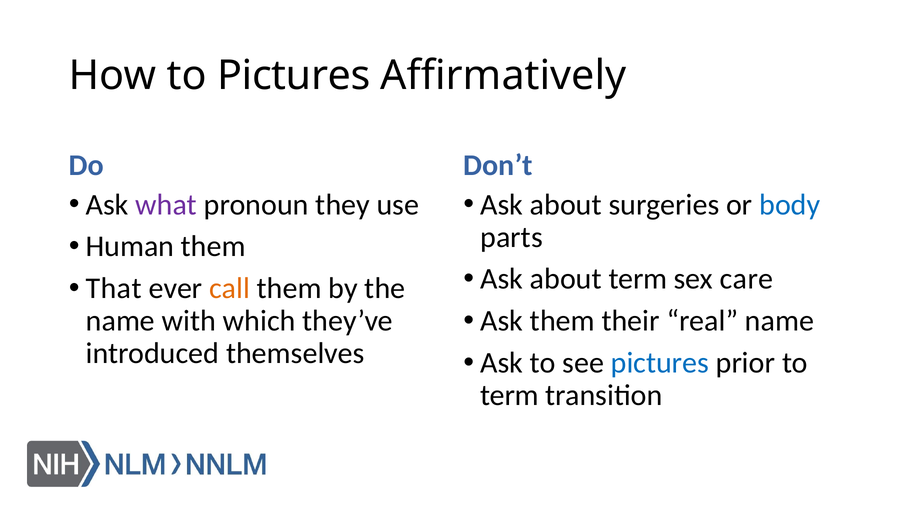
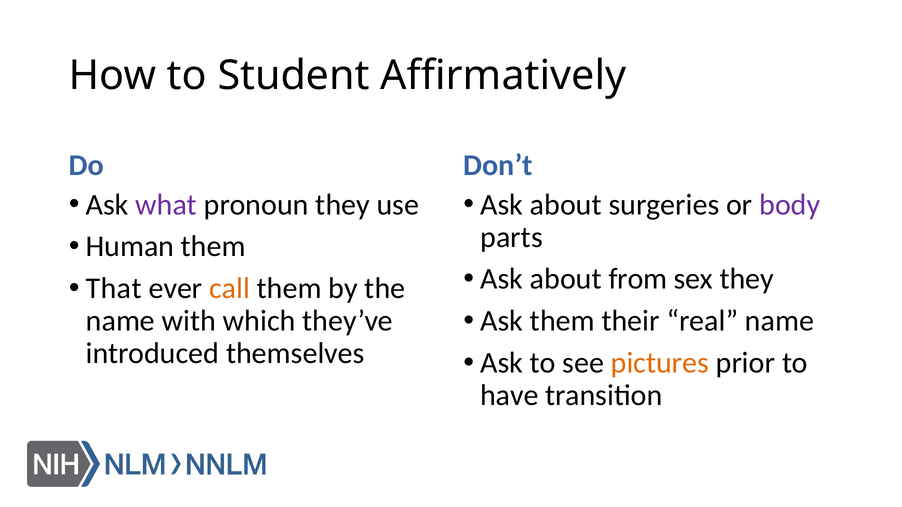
to Pictures: Pictures -> Student (294, 76)
body colour: blue -> purple (790, 205)
about term: term -> from (638, 279)
sex care: care -> they (747, 279)
pictures colour: blue -> orange (660, 363)
term: term -> have (509, 395)
